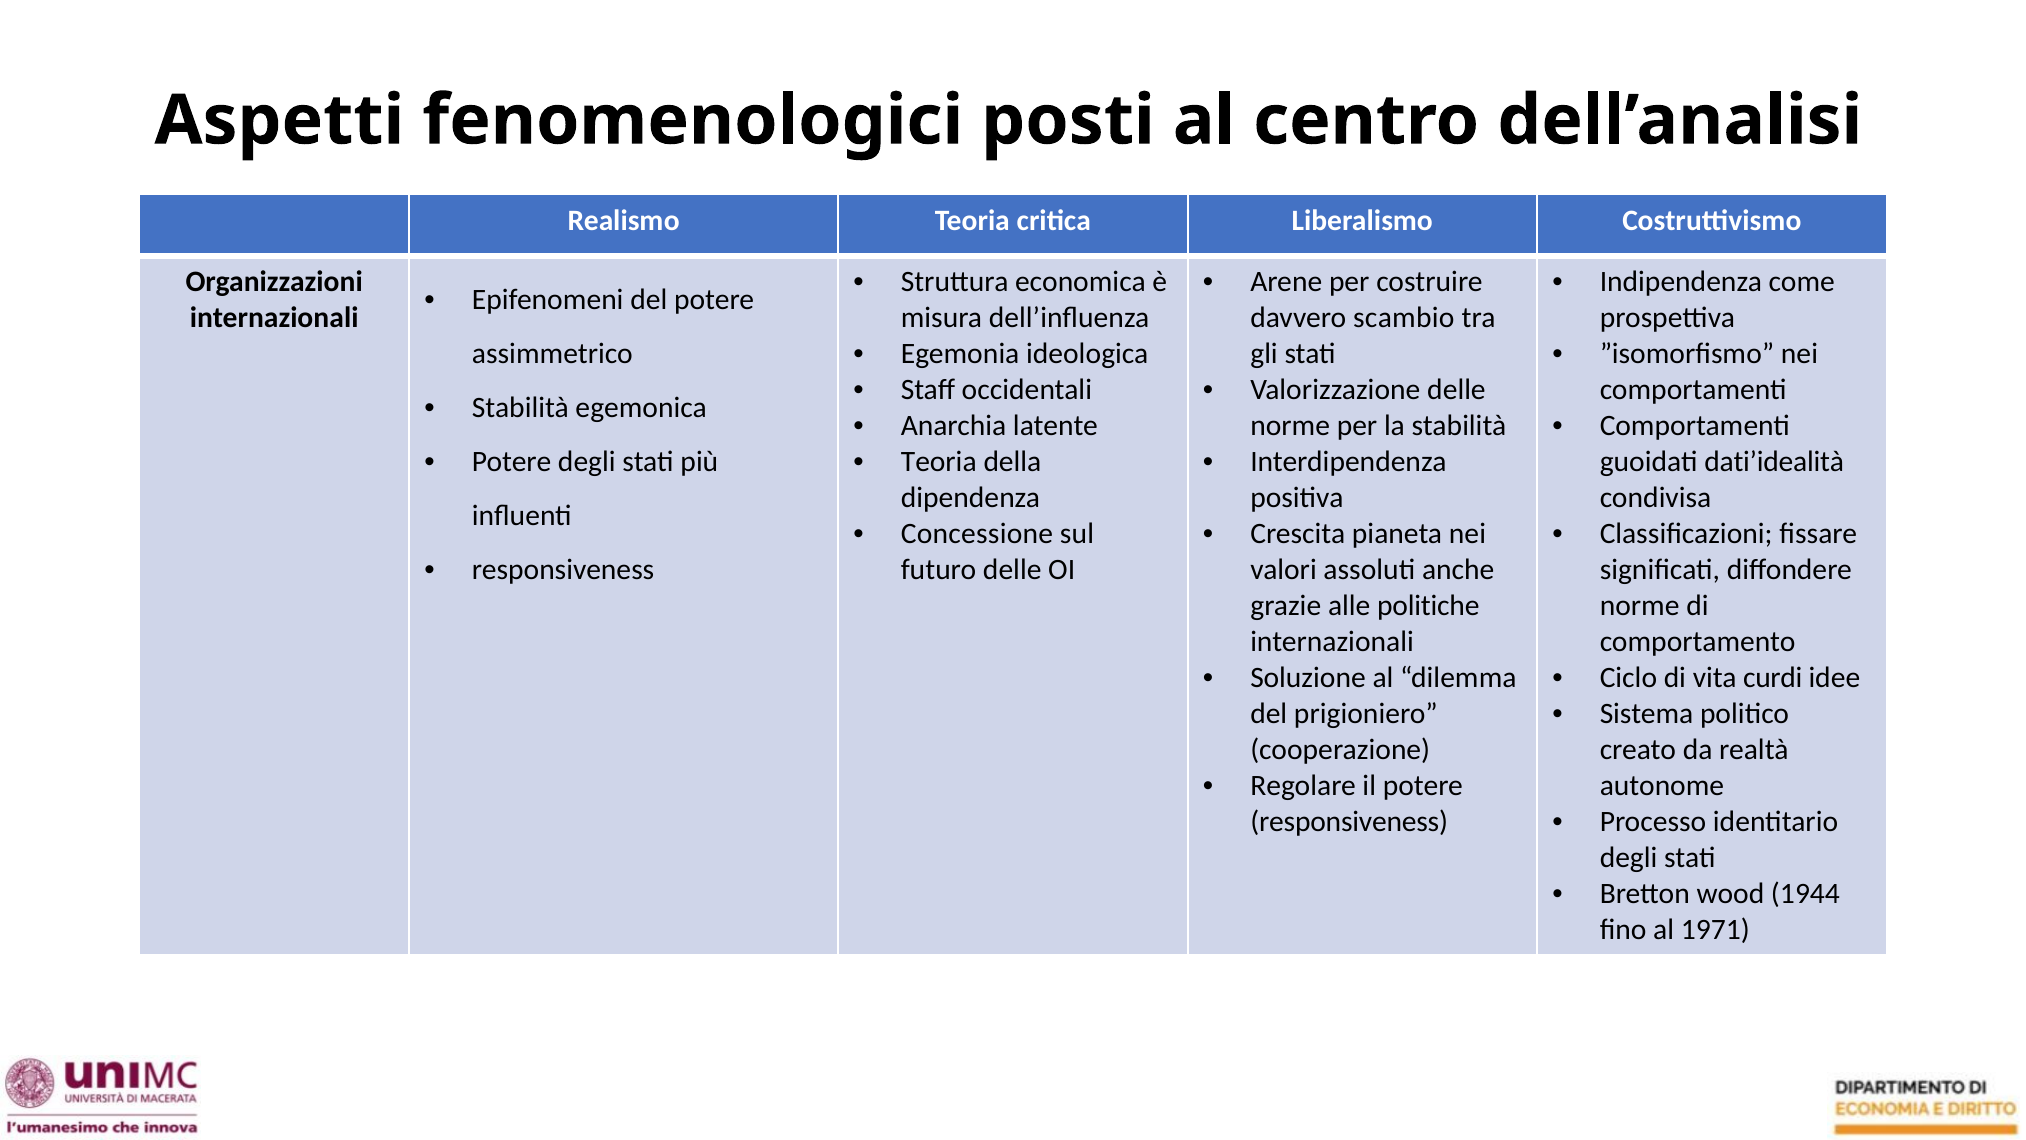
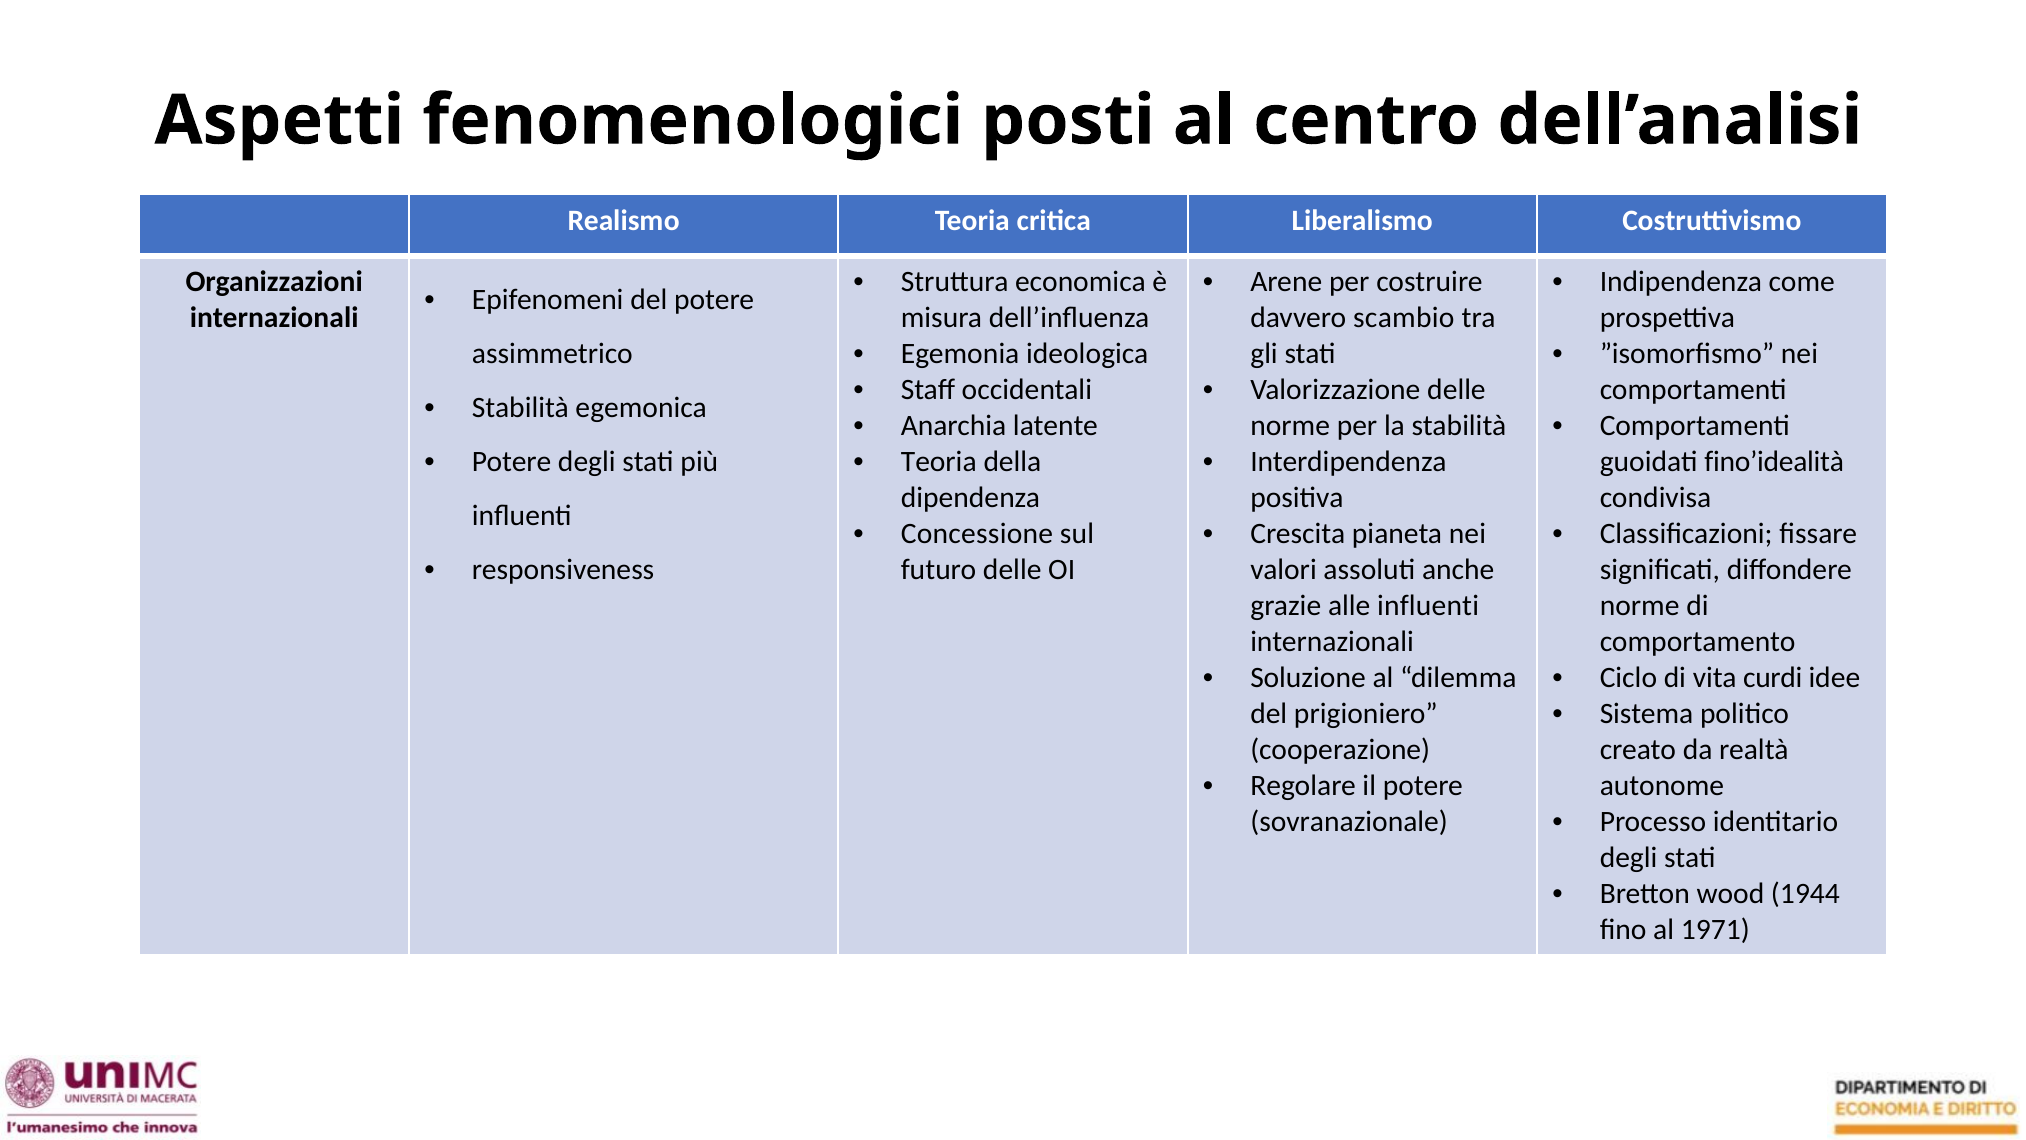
dati’idealità: dati’idealità -> fino’idealità (1774, 462)
alle politiche: politiche -> influenti (1428, 605)
responsiveness: responsiveness -> sovranazionale (1349, 821)
